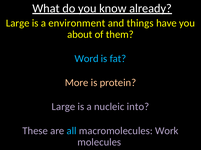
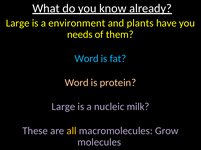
things: things -> plants (140, 23)
about: about -> needs (80, 35)
More: More -> Word (77, 83)
into: into -> milk (138, 107)
all colour: light blue -> yellow (72, 131)
Work: Work -> Grow (167, 131)
